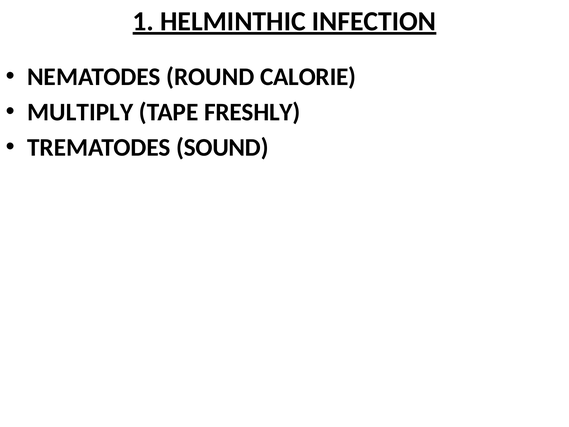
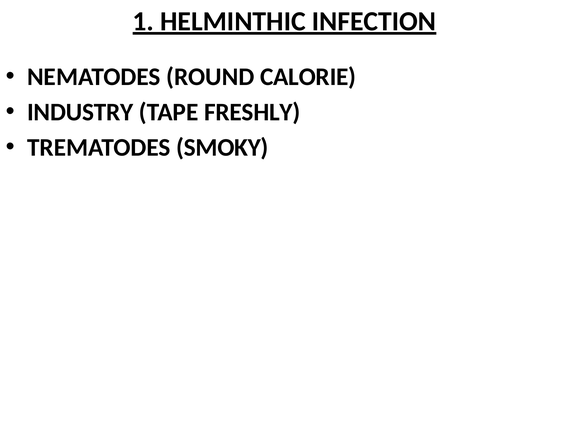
MULTIPLY: MULTIPLY -> INDUSTRY (80, 112)
SOUND: SOUND -> SMOKY (222, 148)
